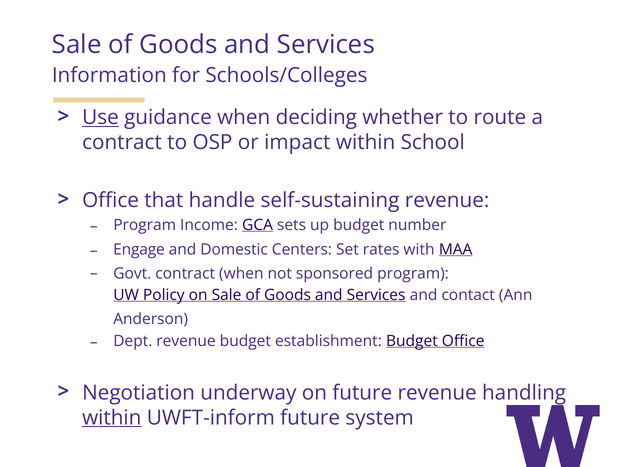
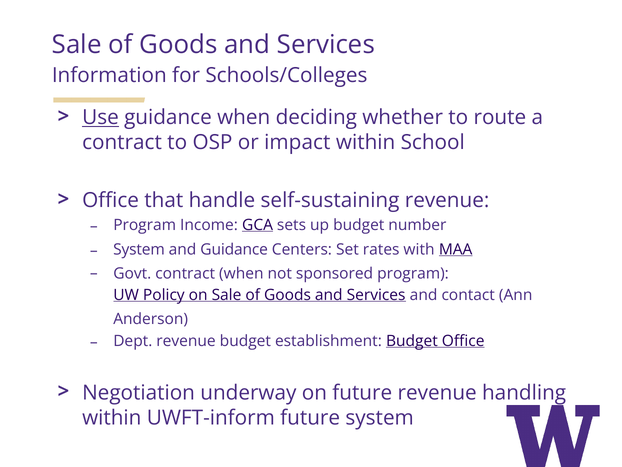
Engage: Engage -> System (139, 249)
and Domestic: Domestic -> Guidance (234, 249)
within underline: present -> none (112, 417)
